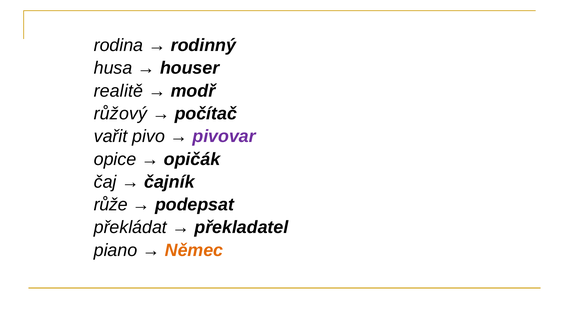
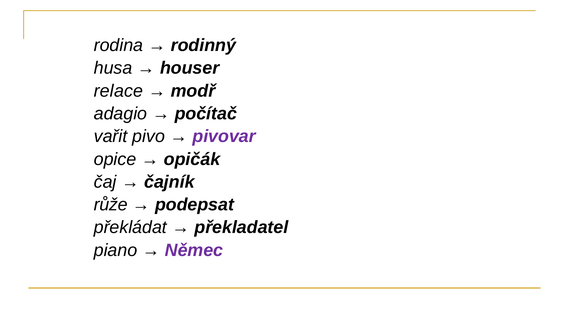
realitě: realitě -> relace (118, 91)
růžový: růžový -> adagio (121, 114)
Němec colour: orange -> purple (194, 250)
